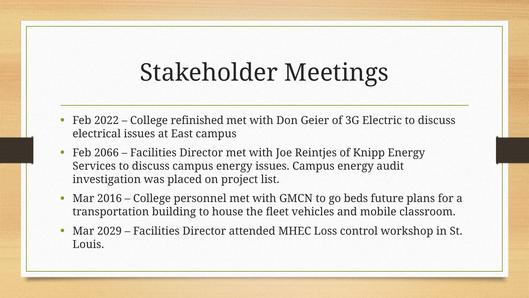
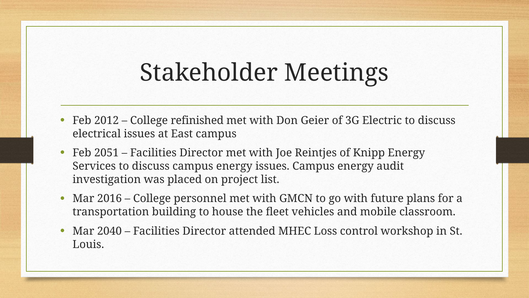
2022: 2022 -> 2012 (107, 120)
2066: 2066 -> 2051 (107, 153)
go beds: beds -> with (356, 198)
2029: 2029 -> 2040 (109, 231)
